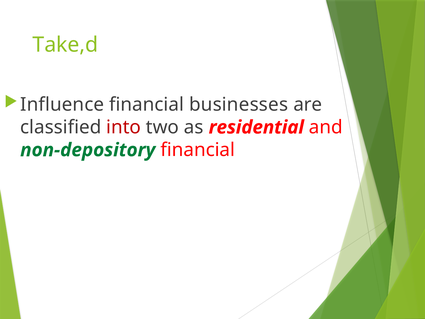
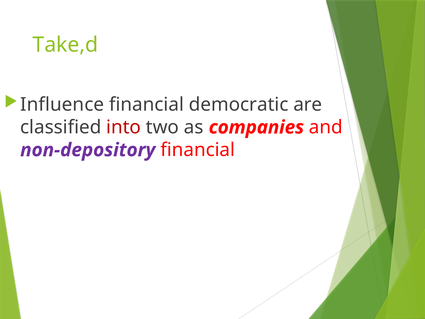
businesses: businesses -> democratic (239, 105)
residential: residential -> companies (256, 127)
non-depository colour: green -> purple (88, 150)
